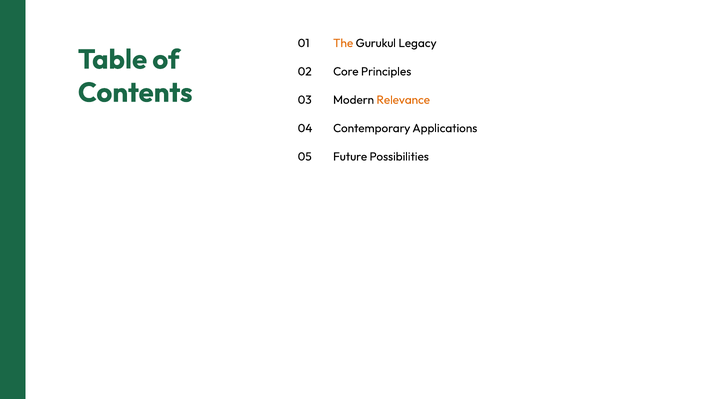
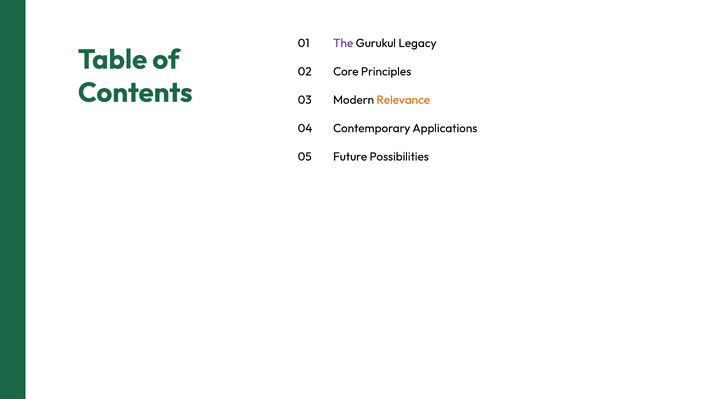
The colour: orange -> purple (343, 43)
